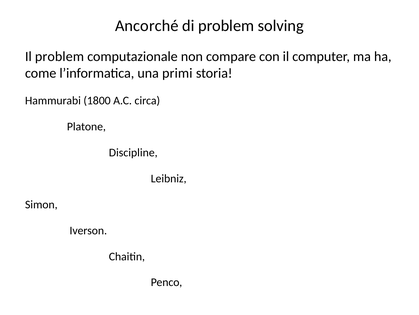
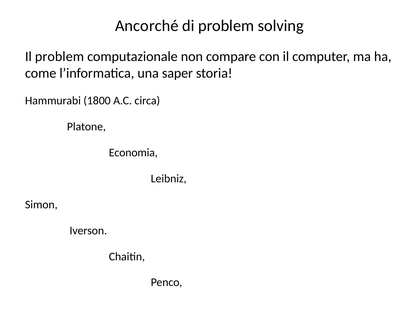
primi: primi -> saper (177, 73)
Discipline: Discipline -> Economia (133, 152)
